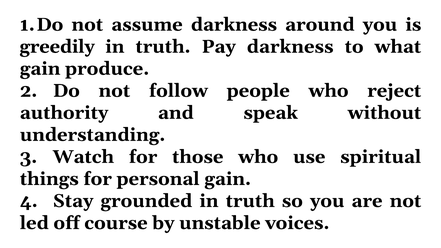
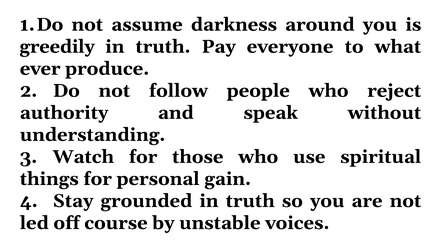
Pay darkness: darkness -> everyone (290, 47)
gain: gain -> ever (40, 69)
